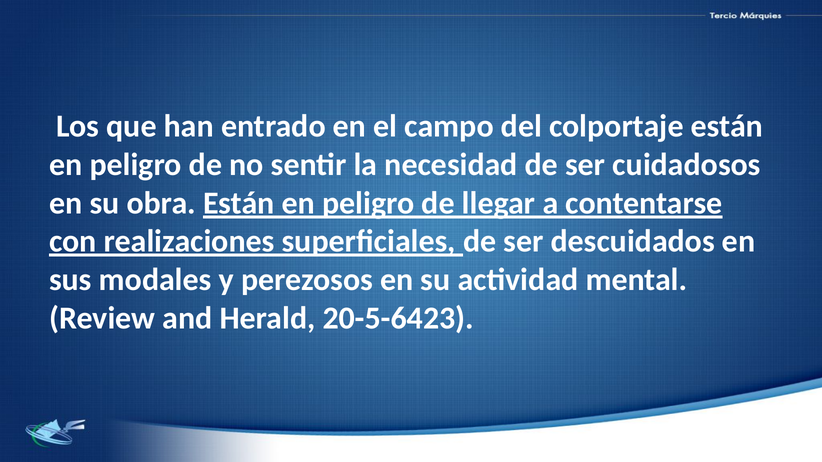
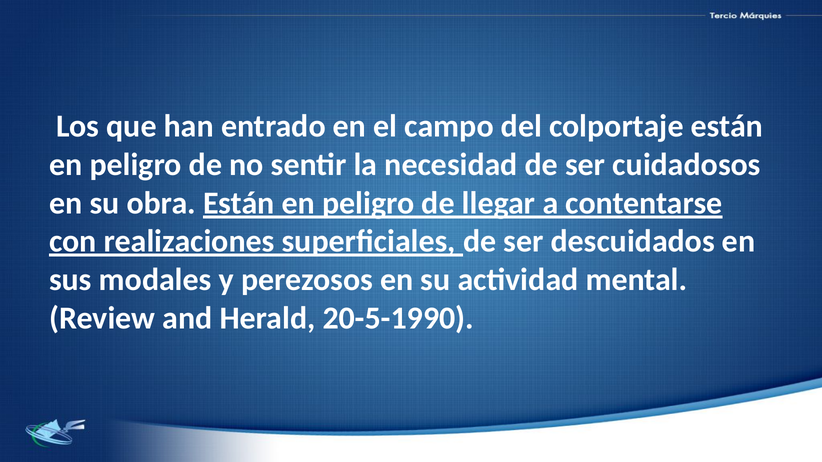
20-5-6423: 20-5-6423 -> 20-5-1990 (398, 318)
